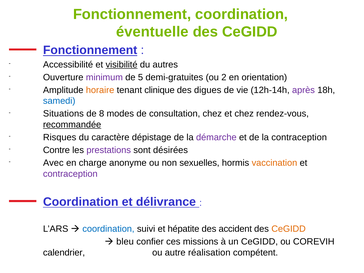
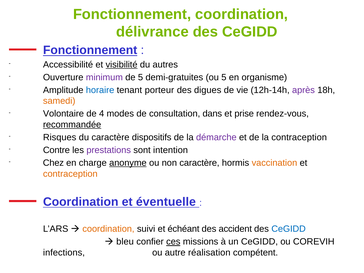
éventuelle: éventuelle -> délivrance (152, 32)
ou 2: 2 -> 5 (224, 77)
orientation: orientation -> organisme (264, 77)
horaire colour: orange -> blue (100, 90)
clinique: clinique -> porteur (159, 90)
samedi colour: blue -> orange (59, 101)
Situations: Situations -> Volontaire (63, 114)
8: 8 -> 4 (102, 114)
consultation chez: chez -> dans (212, 114)
et chez: chez -> prise (244, 114)
dépistage: dépistage -> dispositifs (152, 137)
désirées: désirées -> intention (171, 150)
Avec: Avec -> Chez (53, 163)
anonyme underline: none -> present (128, 163)
non sexuelles: sexuelles -> caractère (199, 163)
contraception colour: purple -> orange (70, 174)
délivrance: délivrance -> éventuelle (166, 202)
coordination colour: blue -> orange (108, 229)
hépatite: hépatite -> échéant (184, 229)
CeGIDD colour: orange -> blue (289, 229)
ces underline: none -> present (173, 242)
calendrier: calendrier -> infections (64, 253)
